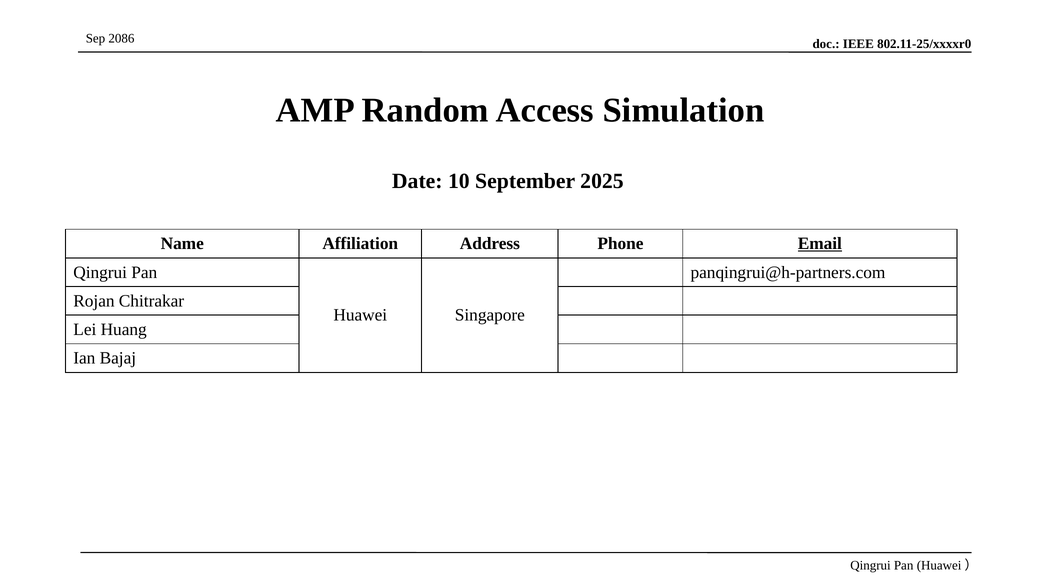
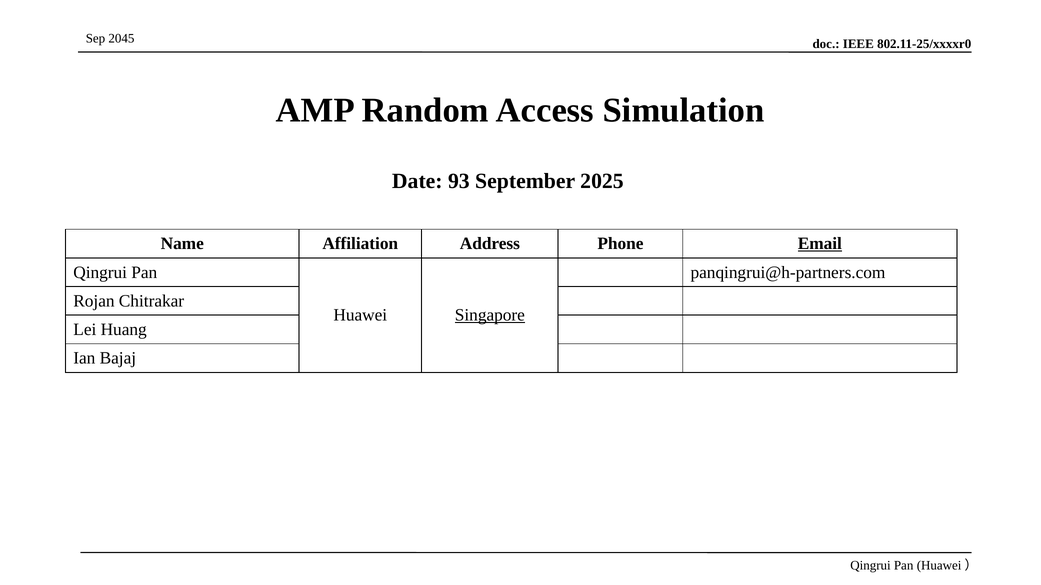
2086: 2086 -> 2045 (121, 39)
10: 10 -> 93 (459, 182)
Singapore underline: none -> present (490, 316)
